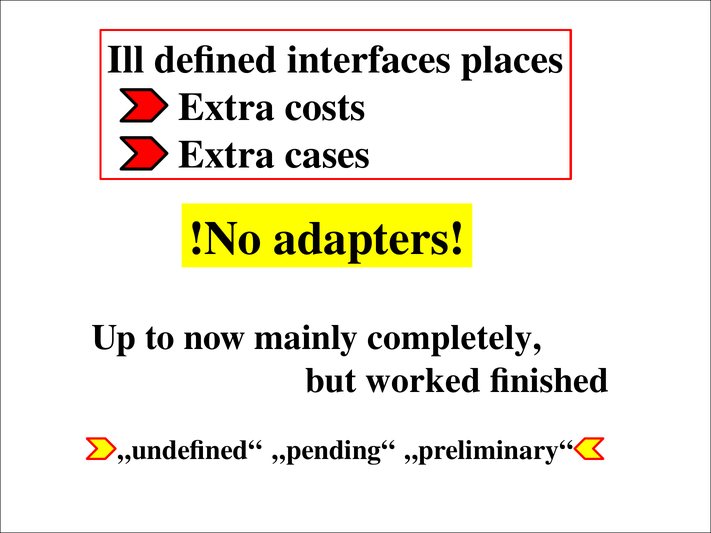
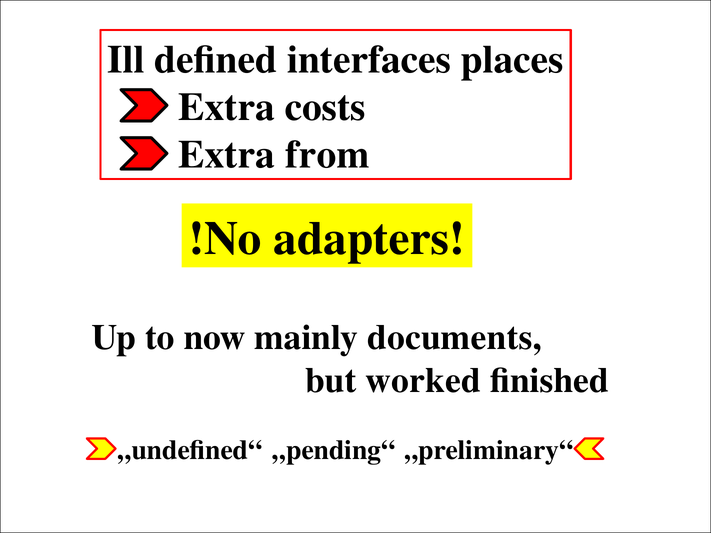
cases: cases -> from (327, 155)
completely: completely -> documents (454, 338)
